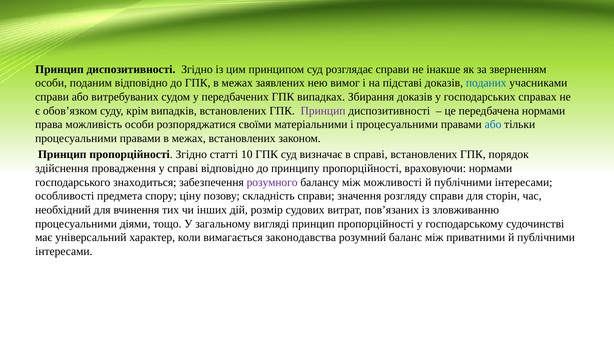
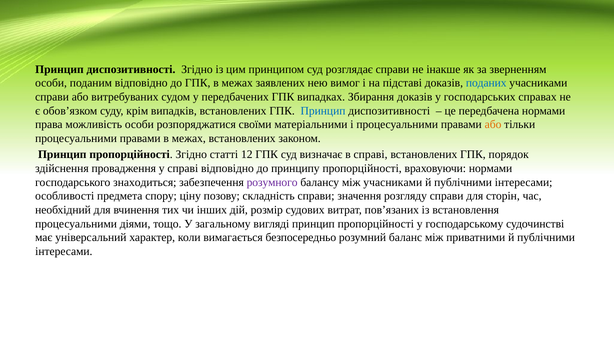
Принцип colour: purple -> blue (323, 111)
або colour: blue -> orange (493, 124)
10: 10 -> 12 (247, 154)
між можливості: можливості -> учасниками (393, 182)
зловживанню: зловживанню -> встановлення (466, 210)
законодавства: законодавства -> безпосередньо (301, 237)
